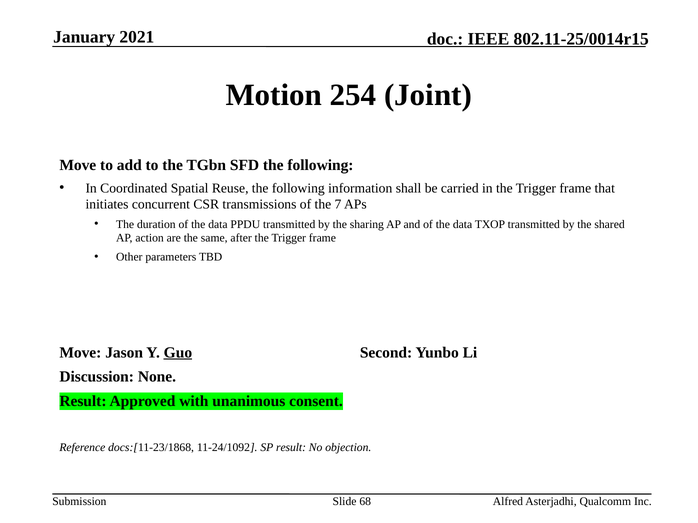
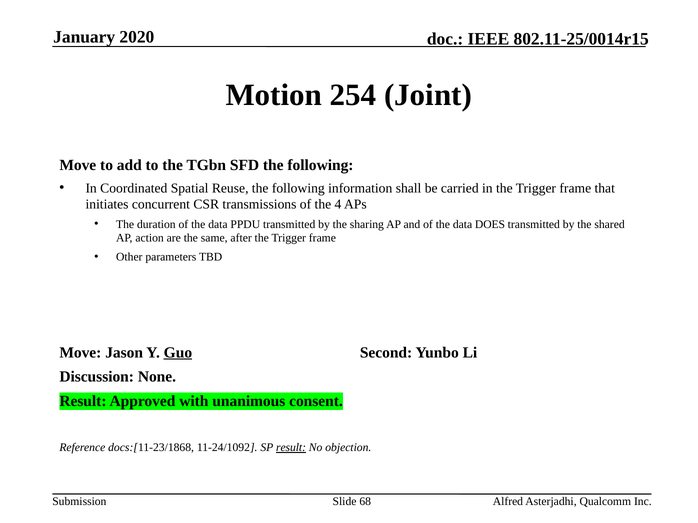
2021: 2021 -> 2020 (137, 37)
7: 7 -> 4 (338, 205)
TXOP: TXOP -> DOES (490, 224)
result underline: none -> present (291, 448)
